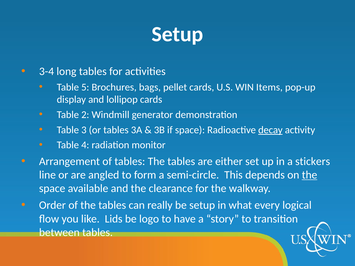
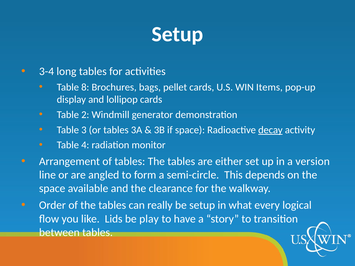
5: 5 -> 8 (85, 87)
stickers: stickers -> version (313, 161)
the underline: present -> none (310, 175)
logo: logo -> play (149, 219)
